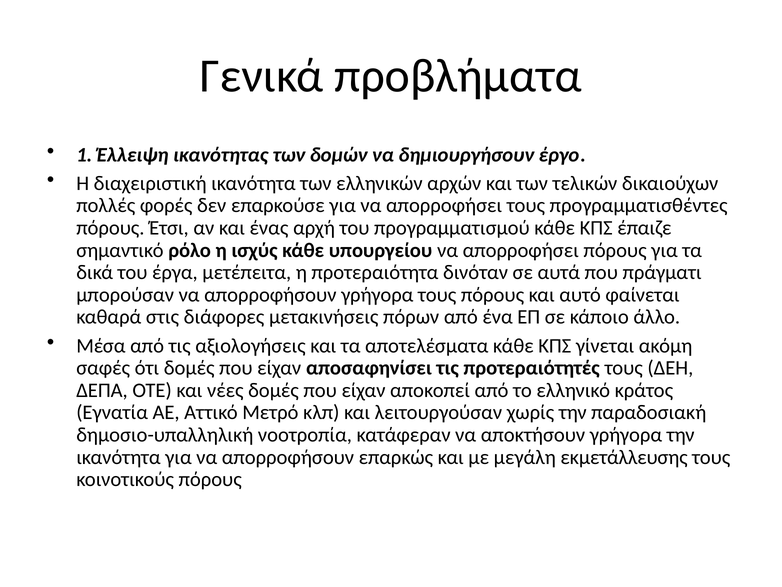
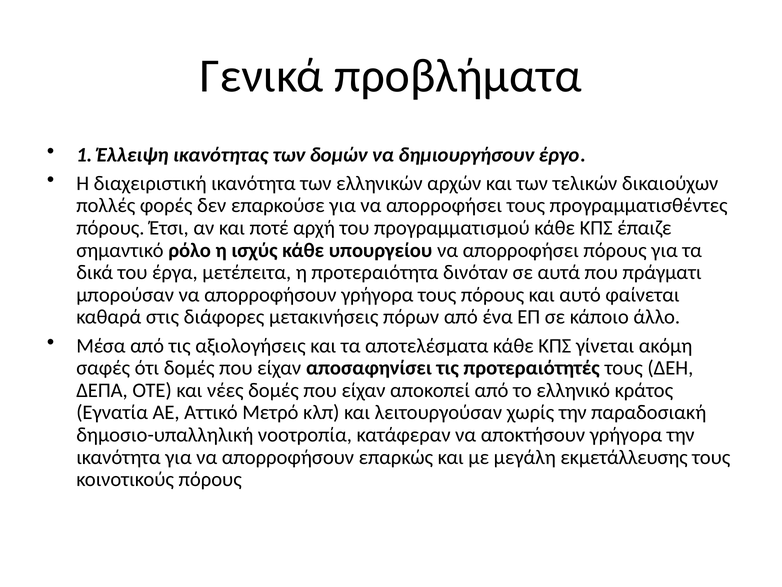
ένας: ένας -> ποτέ (269, 228)
